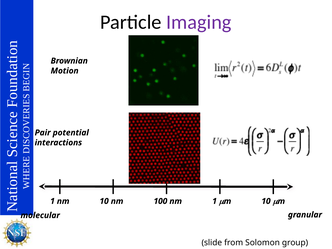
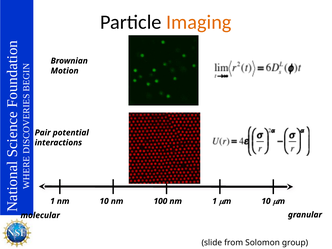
Imaging colour: purple -> orange (199, 22)
